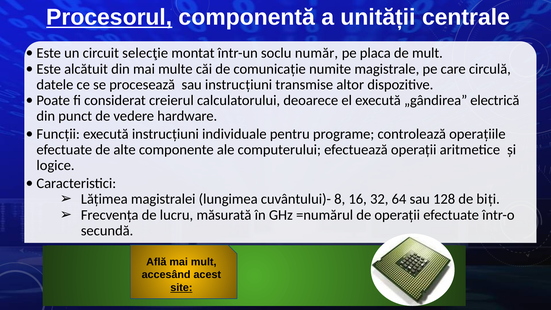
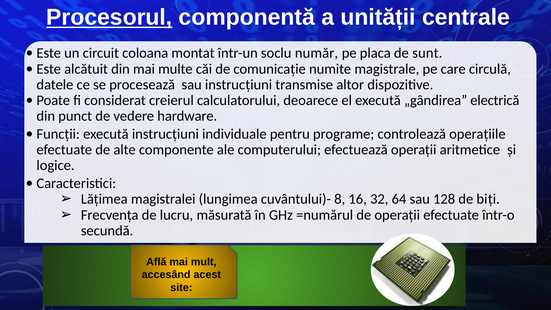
selecţie: selecţie -> coloana (145, 53)
de mult: mult -> sunt (427, 53)
site underline: present -> none (181, 288)
